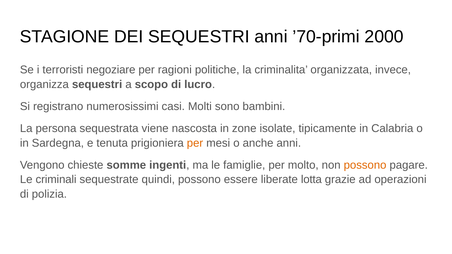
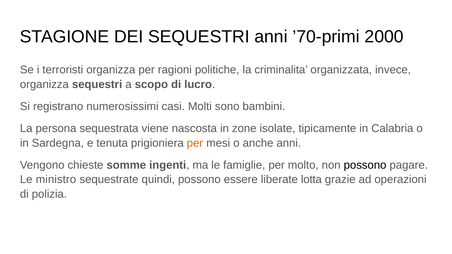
terroristi negoziare: negoziare -> organizza (111, 70)
possono colour: orange -> black (365, 165)
criminali: criminali -> ministro (56, 180)
